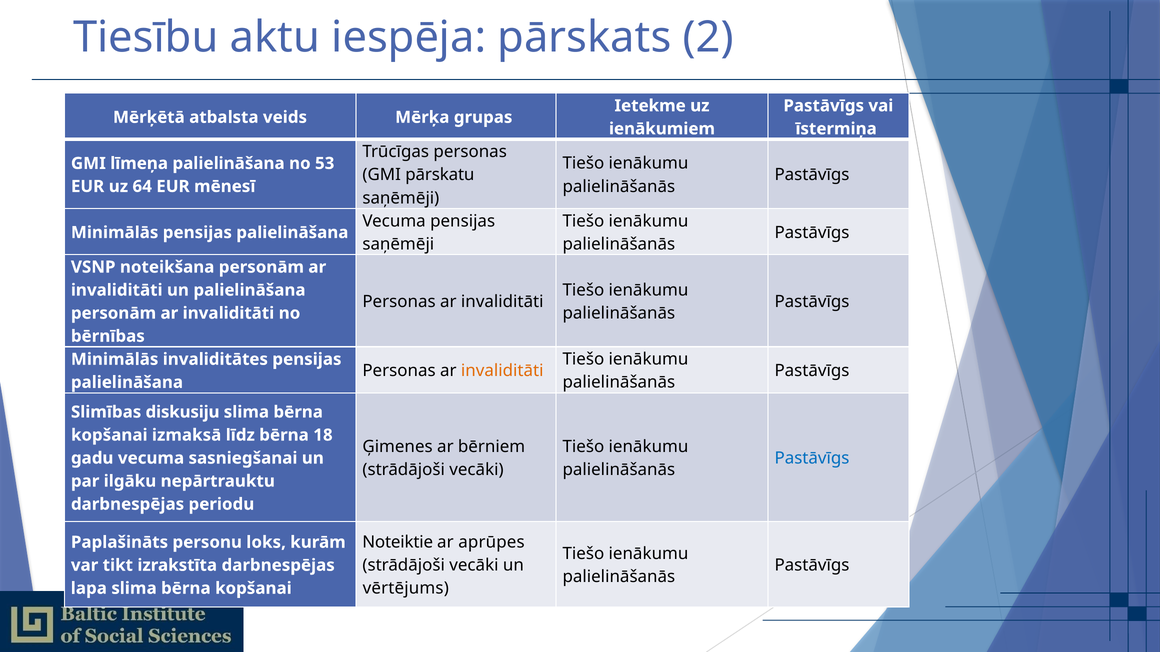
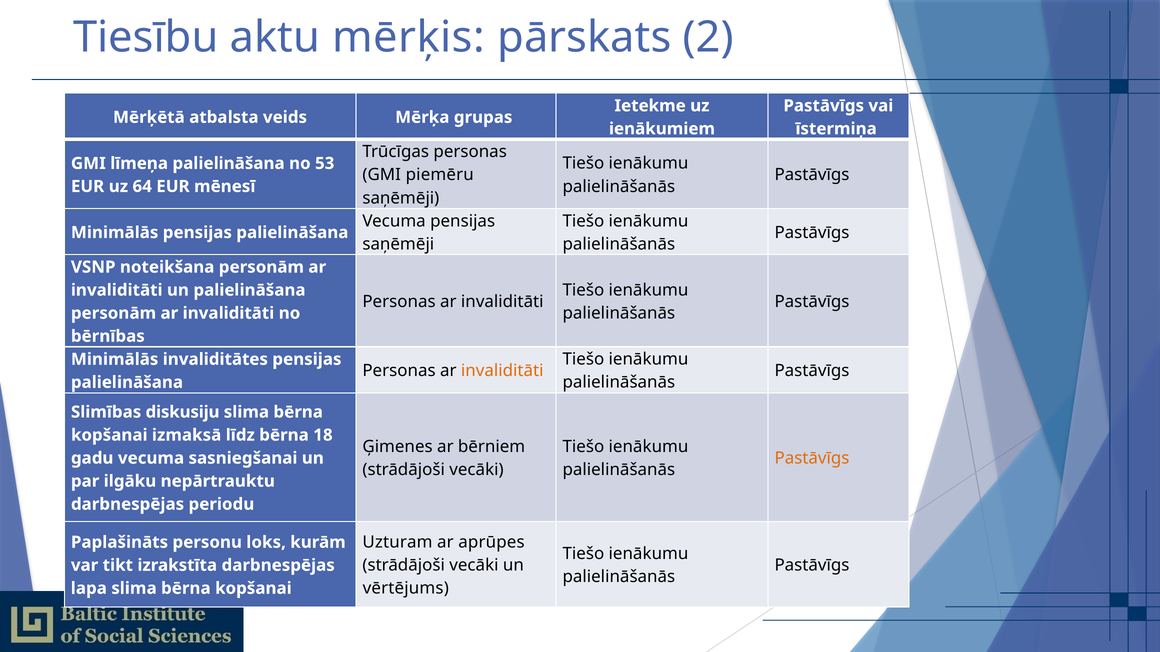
iespēja: iespēja -> mērķis (409, 37)
pārskatu: pārskatu -> piemēru (440, 175)
Pastāvīgs colour: blue -> orange (812, 458)
Noteiktie: Noteiktie -> Uzturam (398, 543)
